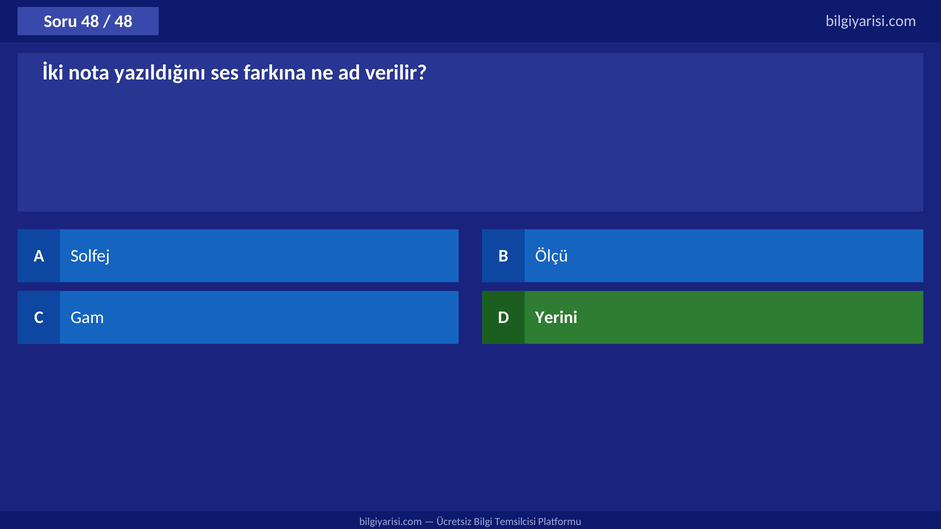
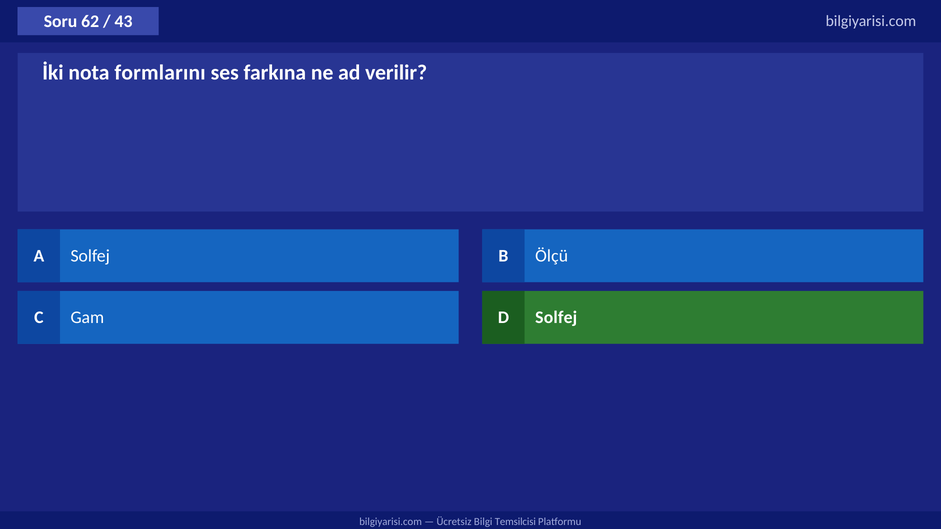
Soru 48: 48 -> 62 (90, 22)
48: 48 -> 43 (124, 22)
yazıldığını: yazıldığını -> formlarını (160, 72)
D Yerini: Yerini -> Solfej (556, 318)
